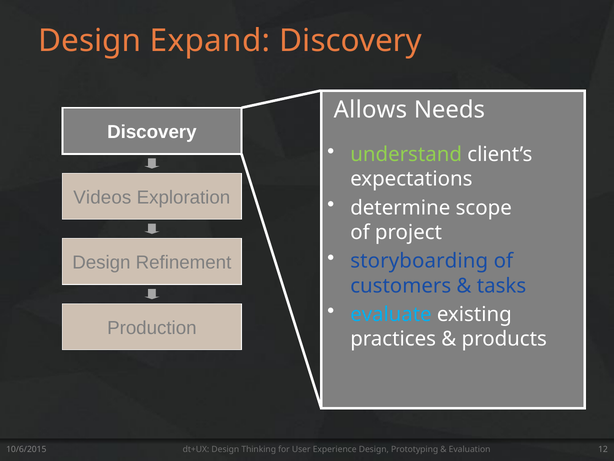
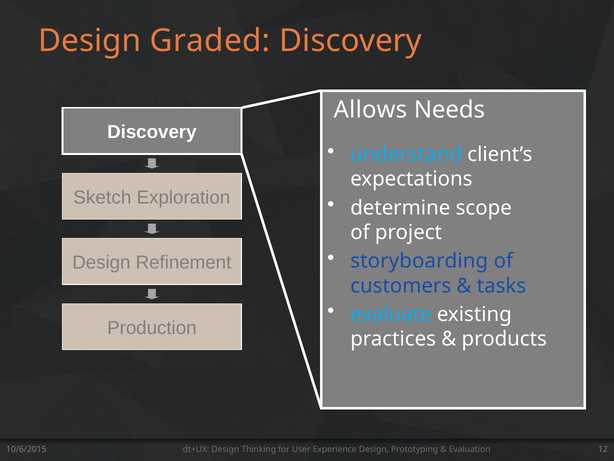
Expand: Expand -> Graded (210, 41)
understand colour: light green -> light blue (406, 154)
Videos: Videos -> Sketch (102, 197)
